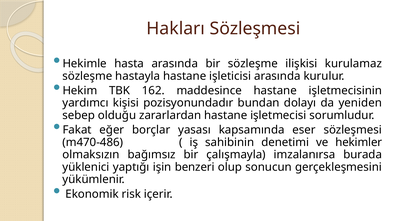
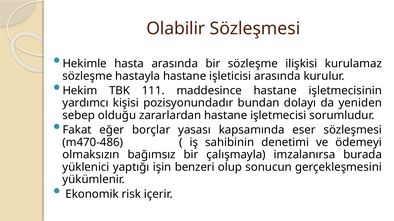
Hakları: Hakları -> Olabilir (176, 29)
162: 162 -> 111 (153, 91)
hekimler: hekimler -> ödemeyi (359, 143)
